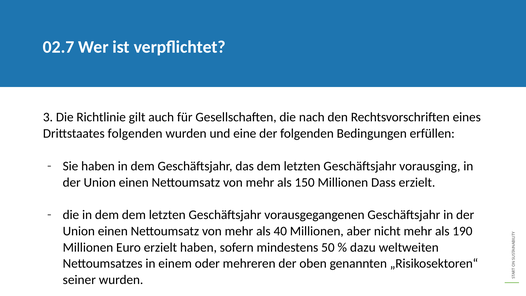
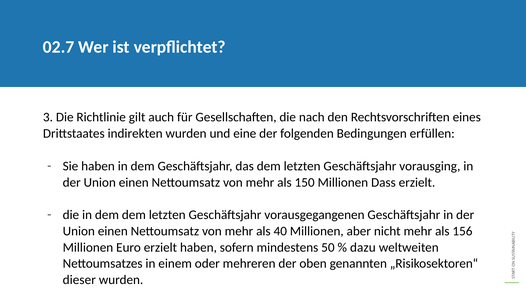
Drittstaates folgenden: folgenden -> indirekten (135, 134)
190: 190 -> 156 (462, 231)
seiner: seiner -> dieser (79, 280)
